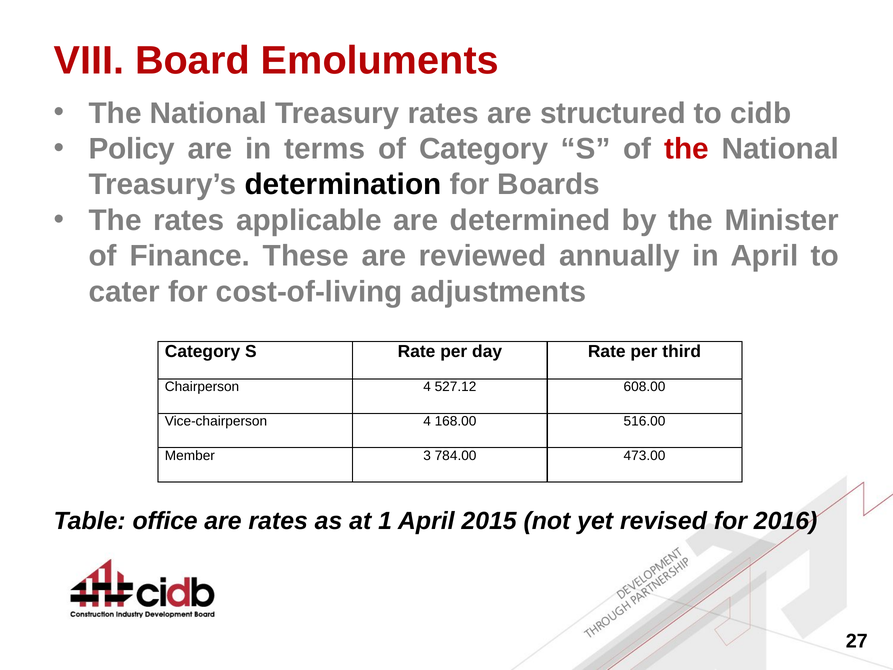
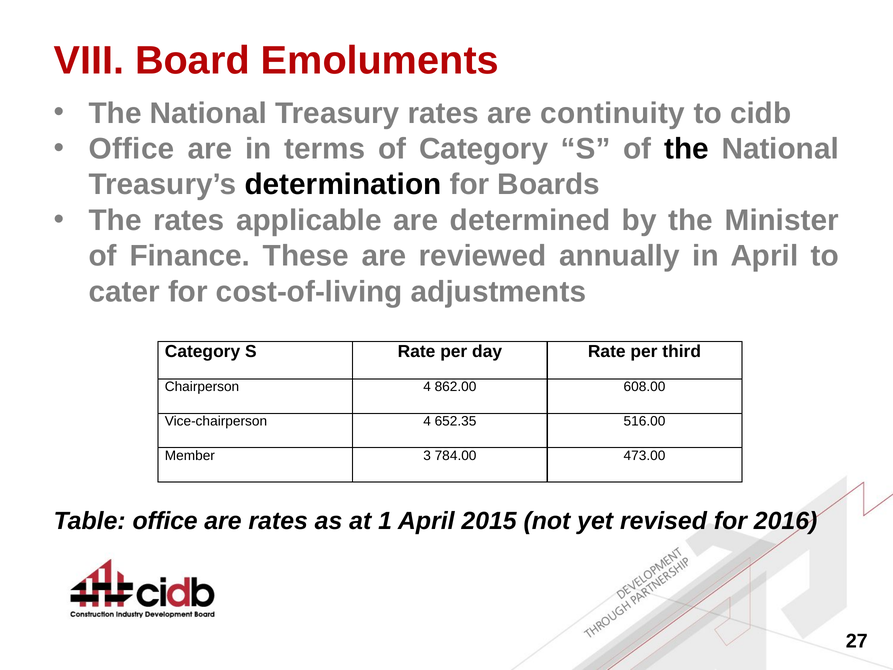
structured: structured -> continuity (613, 113)
Policy: Policy -> Office (132, 149)
the colour: red -> black (686, 149)
527.12: 527.12 -> 862.00 (456, 387)
168.00: 168.00 -> 652.35 (456, 421)
